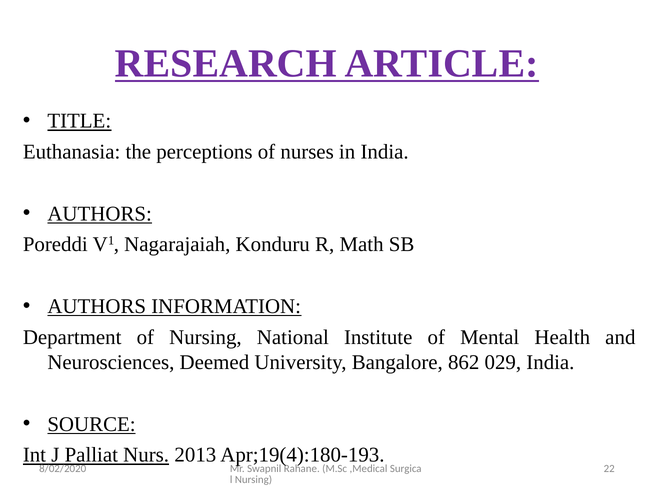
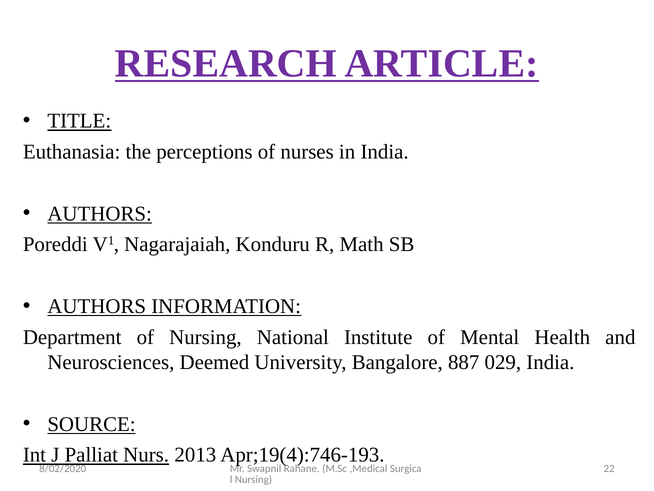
862: 862 -> 887 (464, 362)
Apr;19(4):180-193: Apr;19(4):180-193 -> Apr;19(4):746-193 (302, 455)
